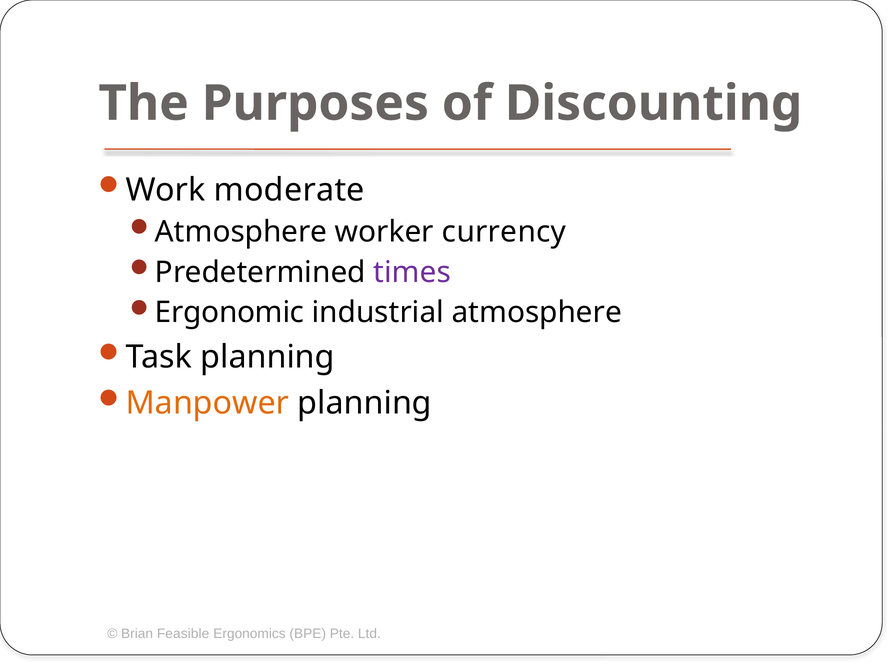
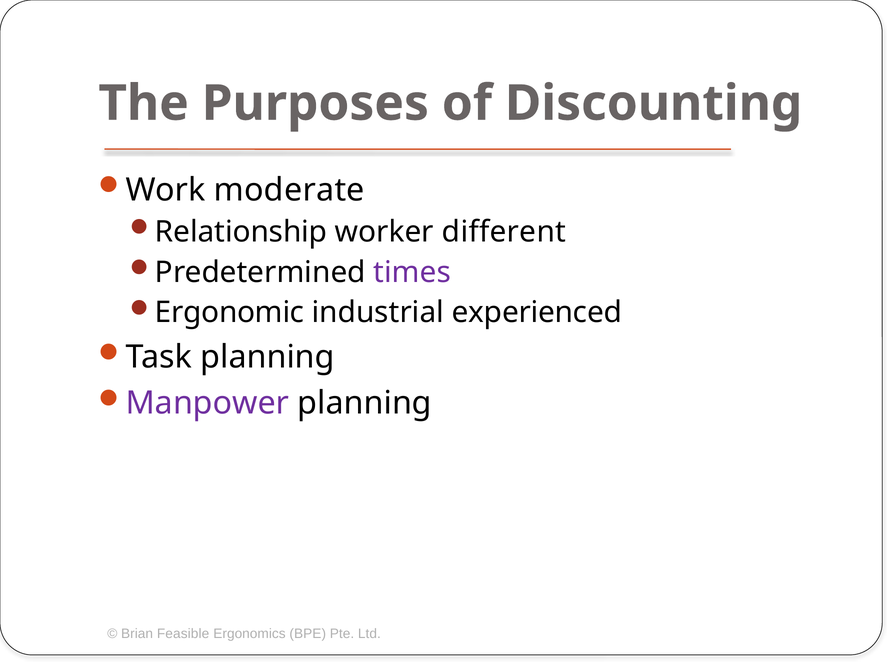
Atmosphere: Atmosphere -> Relationship (241, 232)
currency: currency -> different (504, 232)
industrial atmosphere: atmosphere -> experienced (537, 313)
Manpower colour: orange -> purple (207, 403)
